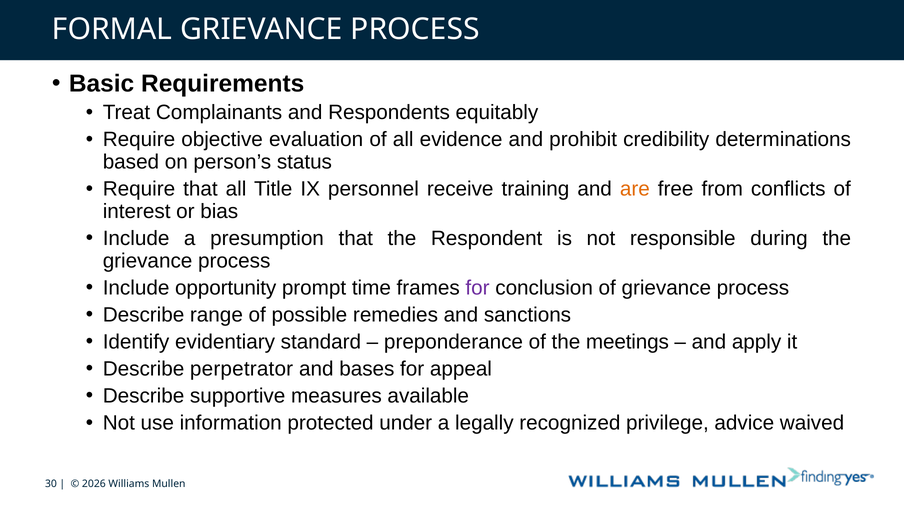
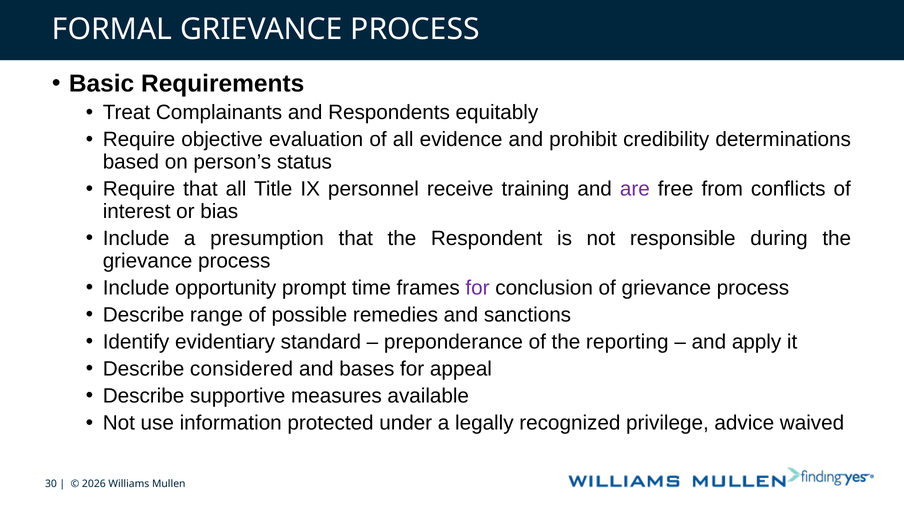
are colour: orange -> purple (635, 189)
meetings: meetings -> reporting (627, 342)
perpetrator: perpetrator -> considered (242, 369)
